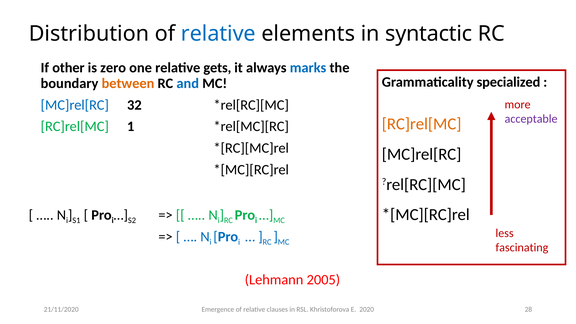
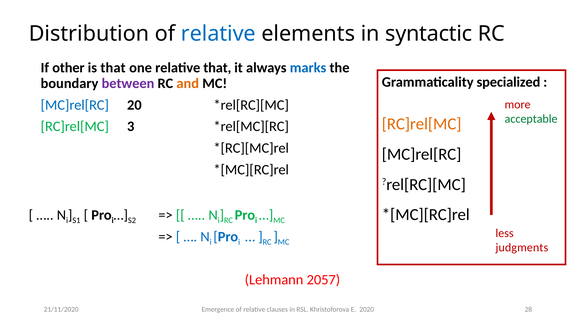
is zero: zero -> that (113, 68)
relative gets: gets -> that (217, 68)
between colour: orange -> purple (128, 83)
and colour: blue -> orange (188, 83)
32: 32 -> 20 (134, 105)
acceptable colour: purple -> green (531, 119)
1: 1 -> 3 (131, 126)
fascinating: fascinating -> judgments (522, 248)
2005: 2005 -> 2057 (323, 280)
